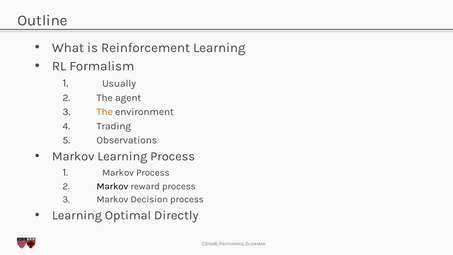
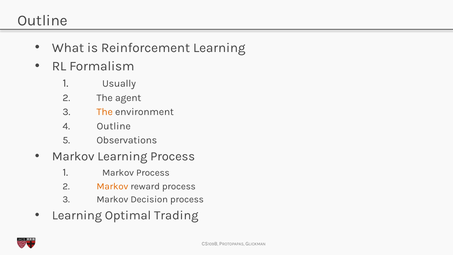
Trading: Trading -> Outline (114, 126)
Markov colour: black -> orange (112, 186)
Directly: Directly -> Trading (176, 215)
